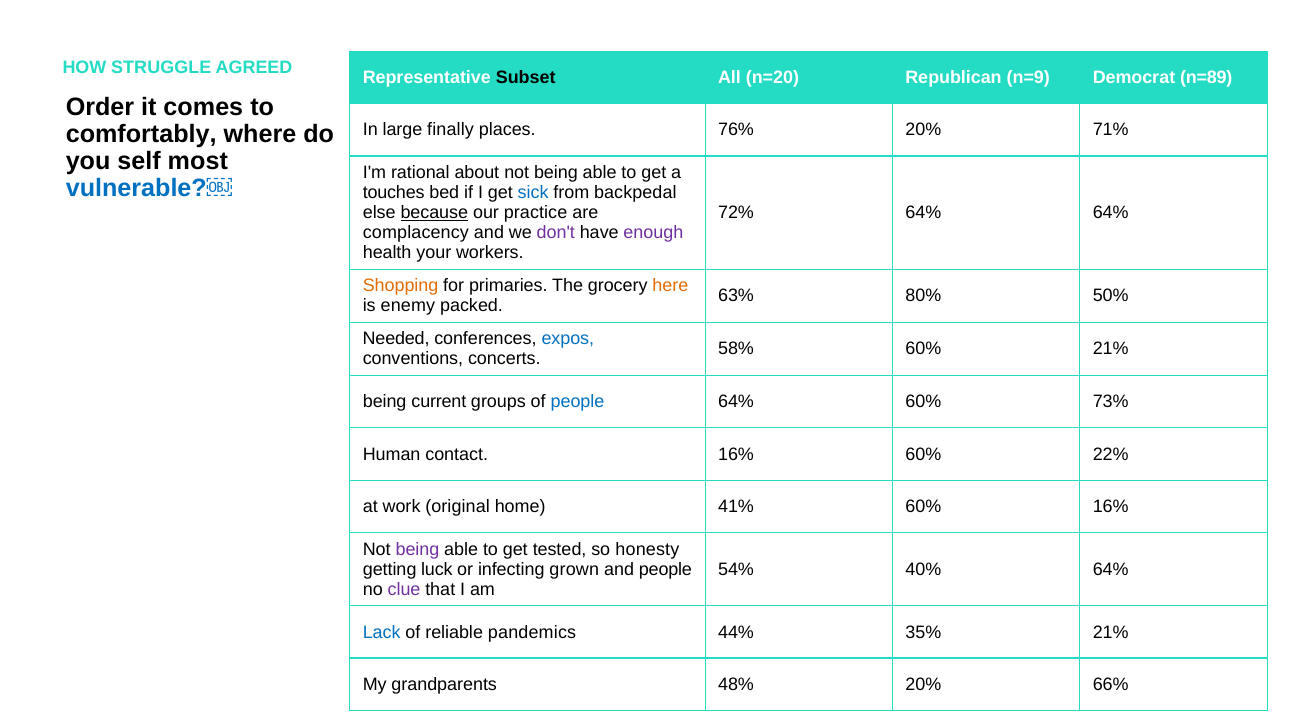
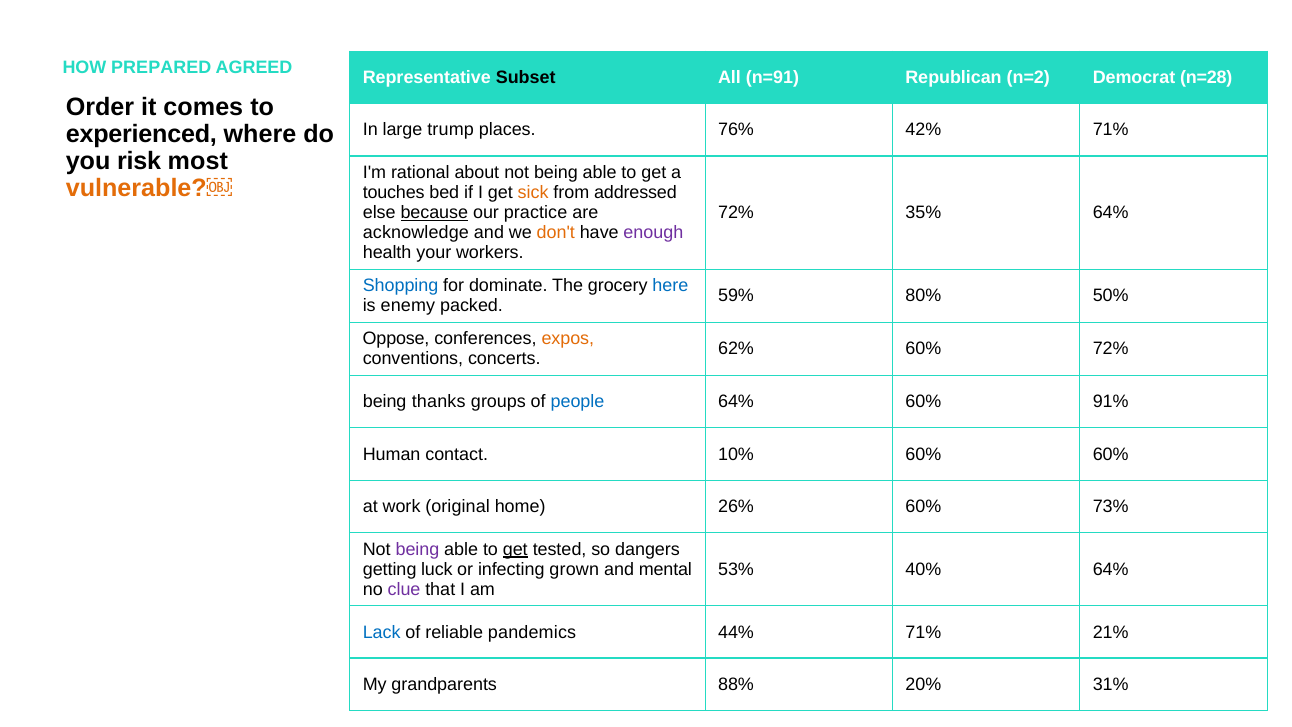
STRUGGLE: STRUGGLE -> PREPARED (161, 67)
n=20: n=20 -> n=91 (772, 78)
n=9: n=9 -> n=2 (1028, 78)
n=89: n=89 -> n=28 (1206, 78)
finally: finally -> trump (451, 130)
76% 20%: 20% -> 42% (923, 130)
comfortably: comfortably -> experienced (141, 134)
self: self -> risk (139, 161)
vulnerable?￼ colour: blue -> orange (149, 189)
sick colour: blue -> orange (533, 193)
backpedal: backpedal -> addressed (635, 193)
72% 64%: 64% -> 35% (923, 213)
complacency: complacency -> acknowledge (416, 233)
don't colour: purple -> orange (556, 233)
Shopping colour: orange -> blue (401, 286)
primaries: primaries -> dominate (508, 286)
here colour: orange -> blue (670, 286)
63%: 63% -> 59% (736, 296)
Needed: Needed -> Oppose (396, 339)
expos colour: blue -> orange (568, 339)
58%: 58% -> 62% (736, 349)
60% 21%: 21% -> 72% (1111, 349)
current: current -> thanks (439, 402)
73%: 73% -> 91% (1111, 402)
contact 16%: 16% -> 10% (736, 454)
60% 22%: 22% -> 60% (1111, 454)
41%: 41% -> 26% (736, 506)
60% 16%: 16% -> 73% (1111, 506)
get underline: none -> present (515, 549)
honesty: honesty -> dangers (648, 549)
and people: people -> mental (665, 569)
54%: 54% -> 53% (736, 569)
44% 35%: 35% -> 71% (923, 632)
48%: 48% -> 88% (736, 684)
66%: 66% -> 31% (1111, 684)
